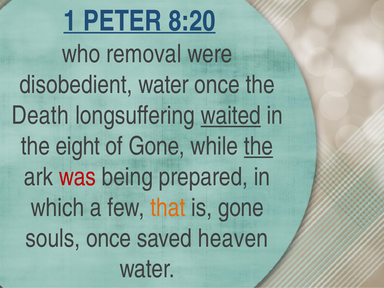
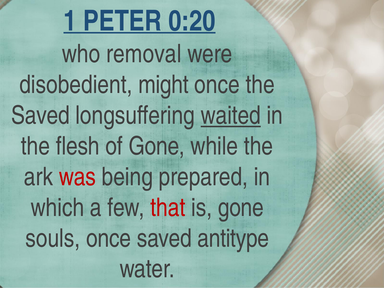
8:20: 8:20 -> 0:20 (192, 21)
disobedient water: water -> might (163, 85)
Death: Death -> Saved (40, 115)
eight: eight -> flesh (78, 146)
the underline: present -> none (259, 146)
that colour: orange -> red (168, 208)
heaven: heaven -> antitype (233, 238)
